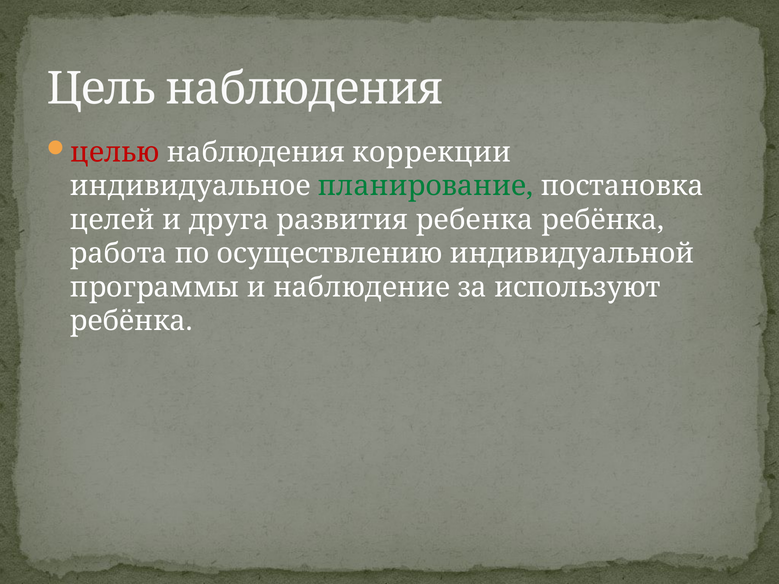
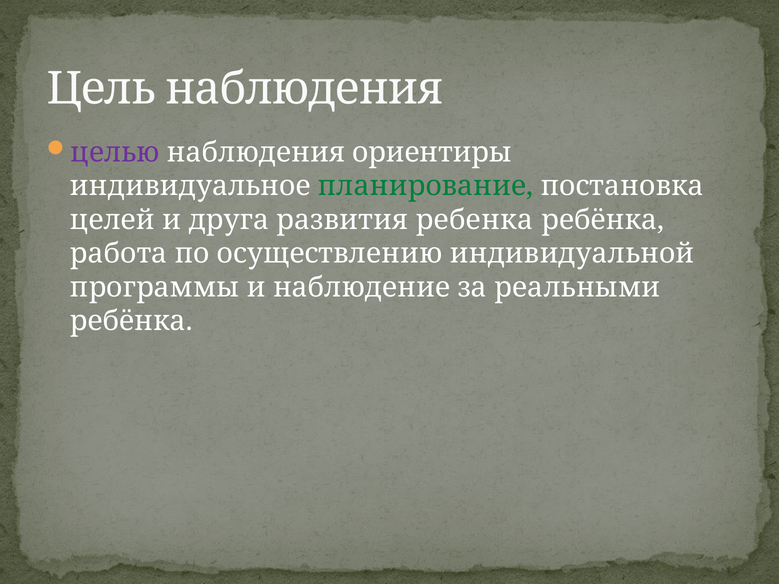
целью colour: red -> purple (115, 153)
коррекции: коррекции -> ориентиры (432, 153)
используют: используют -> реальными (577, 287)
